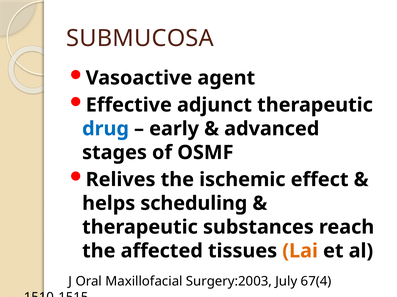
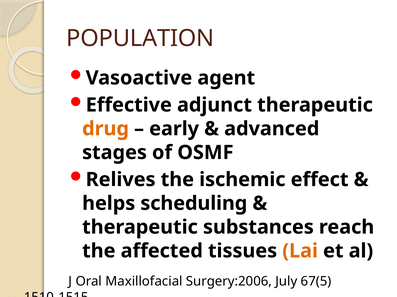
SUBMUCOSA: SUBMUCOSA -> POPULATION (140, 38)
drug colour: blue -> orange (106, 129)
Surgery:2003: Surgery:2003 -> Surgery:2006 (229, 282)
67(4: 67(4 -> 67(5 (316, 282)
